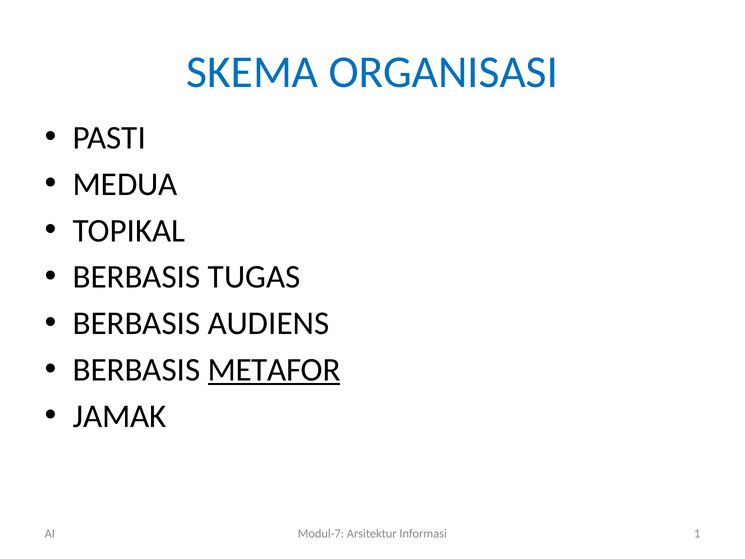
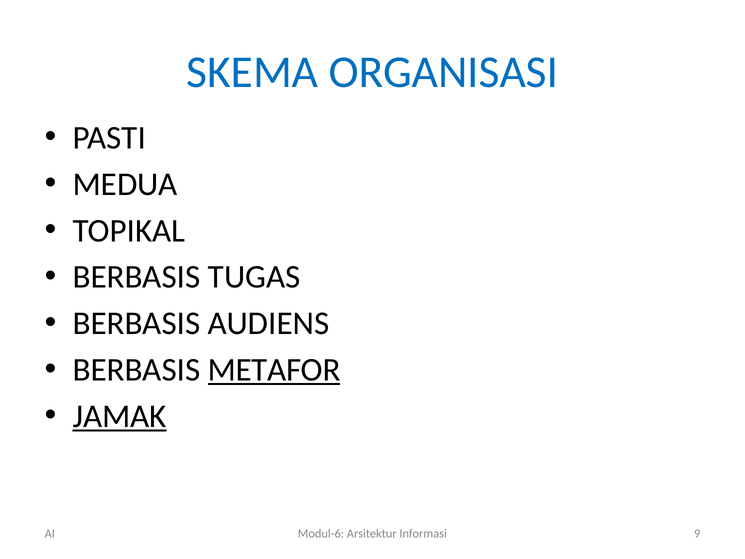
JAMAK underline: none -> present (120, 416)
Modul-7: Modul-7 -> Modul-6 (321, 533)
1: 1 -> 9 (697, 533)
